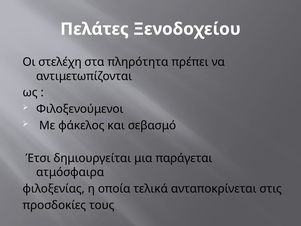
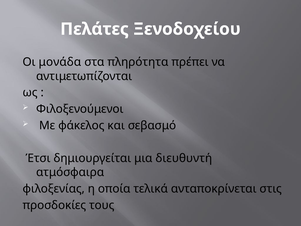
στελέχη: στελέχη -> μονάδα (60, 62)
παράγεται: παράγεται -> διευθυντή (184, 158)
